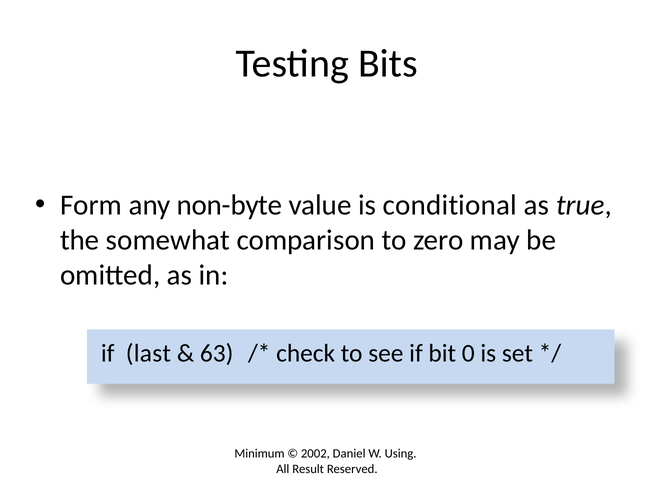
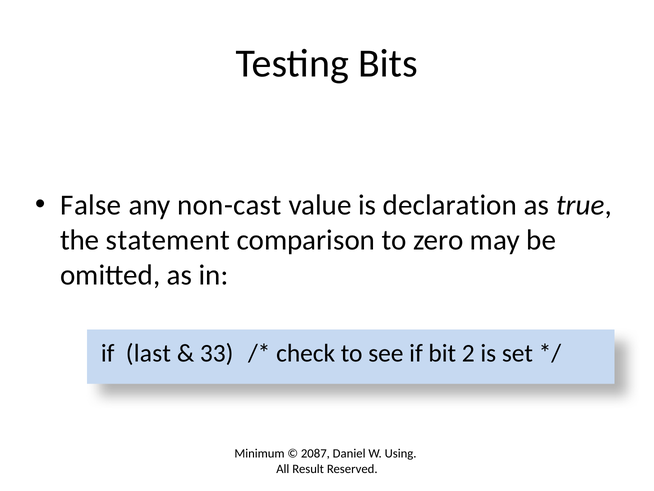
Form: Form -> False (91, 205)
non-byte: non-byte -> non-cast (229, 205)
conditional: conditional -> declaration (450, 205)
somewhat: somewhat -> statement (168, 240)
63: 63 -> 33 (217, 353)
0: 0 -> 2 (468, 353)
2002: 2002 -> 2087 (315, 453)
